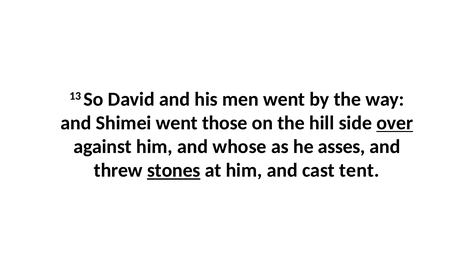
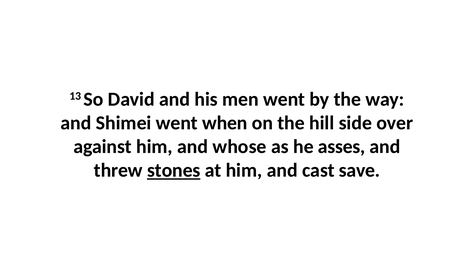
those: those -> when (225, 123)
over underline: present -> none (395, 123)
tent: tent -> save (360, 170)
